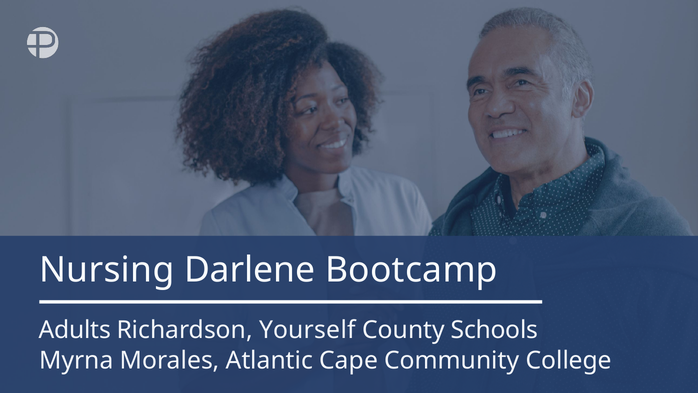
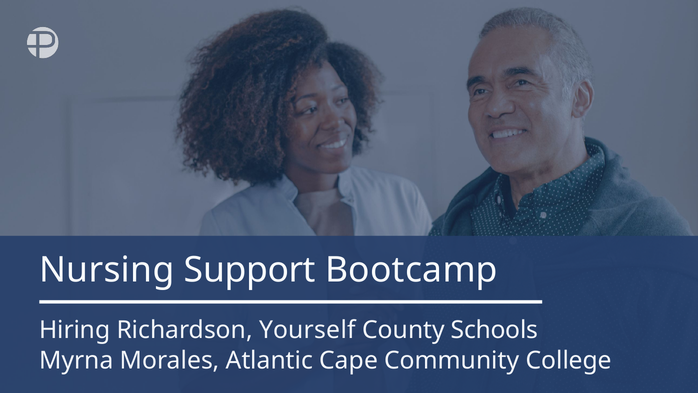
Darlene: Darlene -> Support (250, 270)
Adults: Adults -> Hiring (75, 330)
